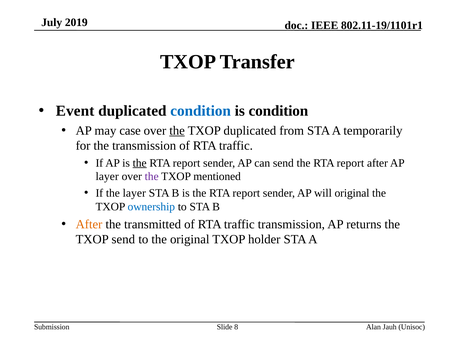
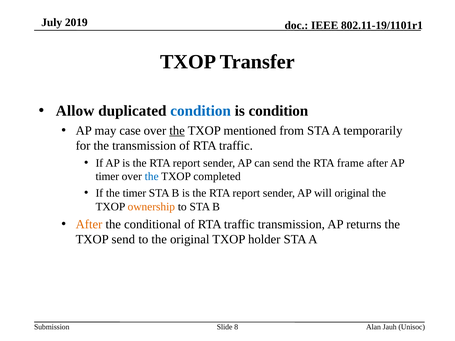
Event: Event -> Allow (75, 111)
TXOP duplicated: duplicated -> mentioned (250, 131)
the underline: present -> none (140, 163)
send the RTA report: report -> frame (350, 163)
layer: layer -> timer (107, 177)
the colour: purple -> blue (152, 177)
mentioned: mentioned -> completed (217, 177)
the layer: layer -> timer (134, 193)
ownership colour: blue -> orange (151, 207)
transmitted: transmitted -> conditional (153, 224)
